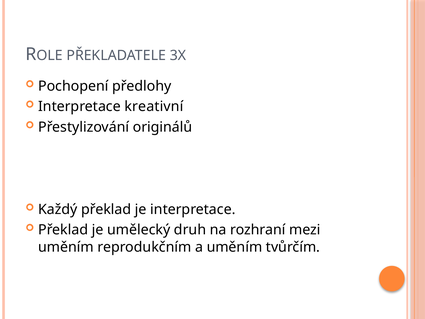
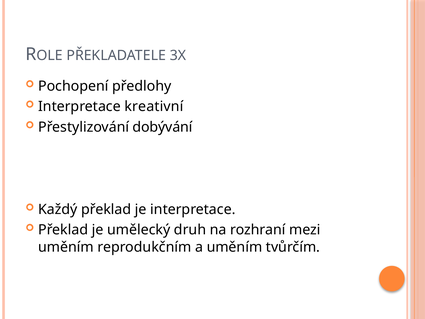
originálů: originálů -> dobývání (163, 127)
